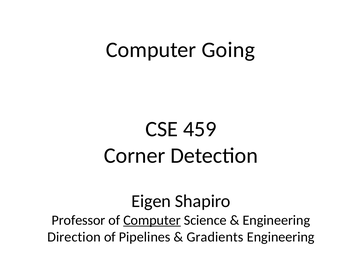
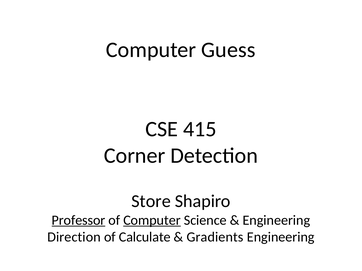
Going: Going -> Guess (228, 50)
459: 459 -> 415 (200, 129)
Eigen: Eigen -> Store (151, 202)
Professor underline: none -> present (78, 221)
Pipelines: Pipelines -> Calculate (145, 237)
